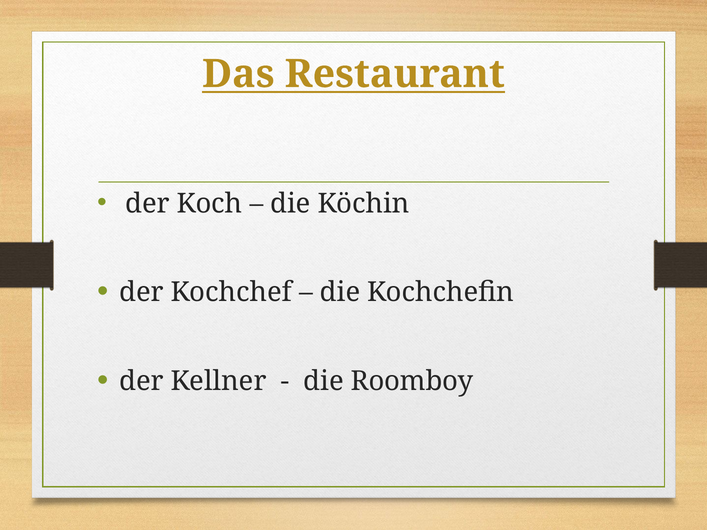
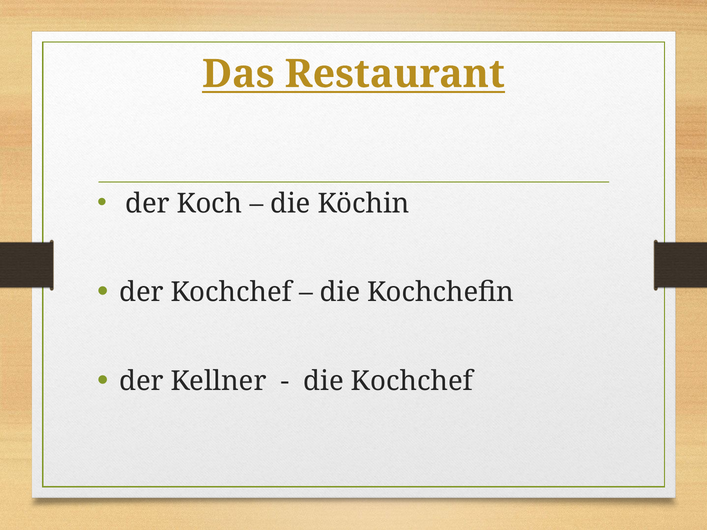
die Roomboy: Roomboy -> Kochchef (412, 381)
